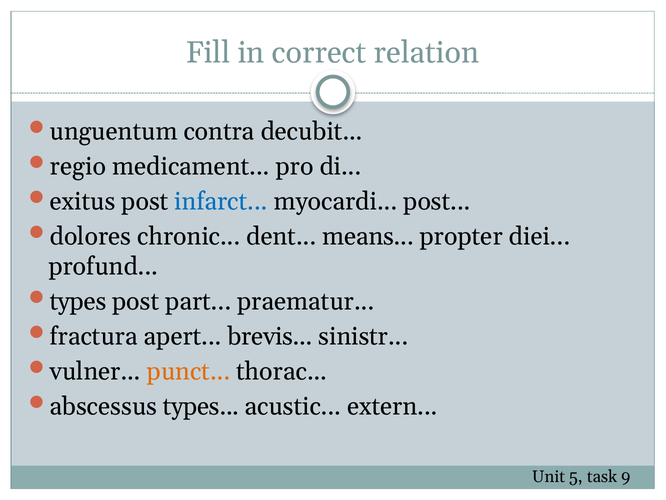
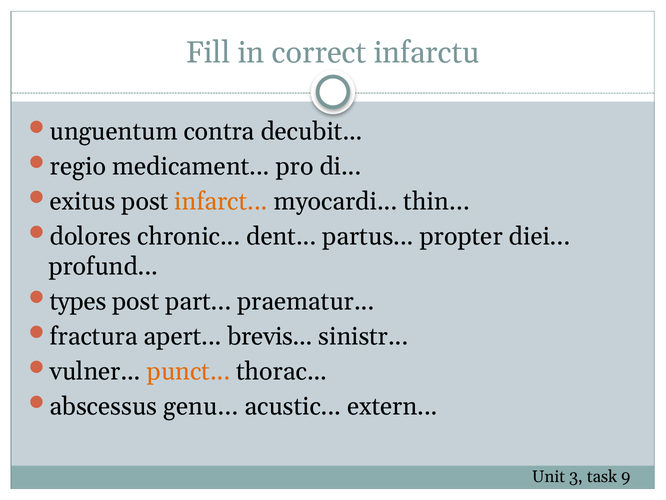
relation: relation -> infarctu (427, 52)
infarct colour: blue -> orange (221, 201)
myocardi post: post -> thin (437, 201)
means: means -> partus (368, 236)
abscessus types: types -> genu (201, 406)
5: 5 -> 3 (576, 476)
